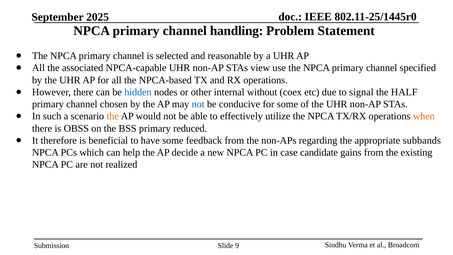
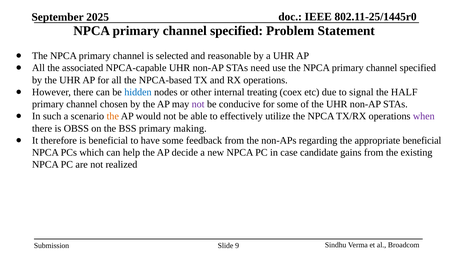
handling: handling -> specified (237, 31)
view: view -> need (260, 68)
without: without -> treating (262, 92)
not colour: blue -> purple (198, 104)
when colour: orange -> purple (424, 116)
reduced: reduced -> making (190, 128)
appropriate subbands: subbands -> beneficial (422, 140)
